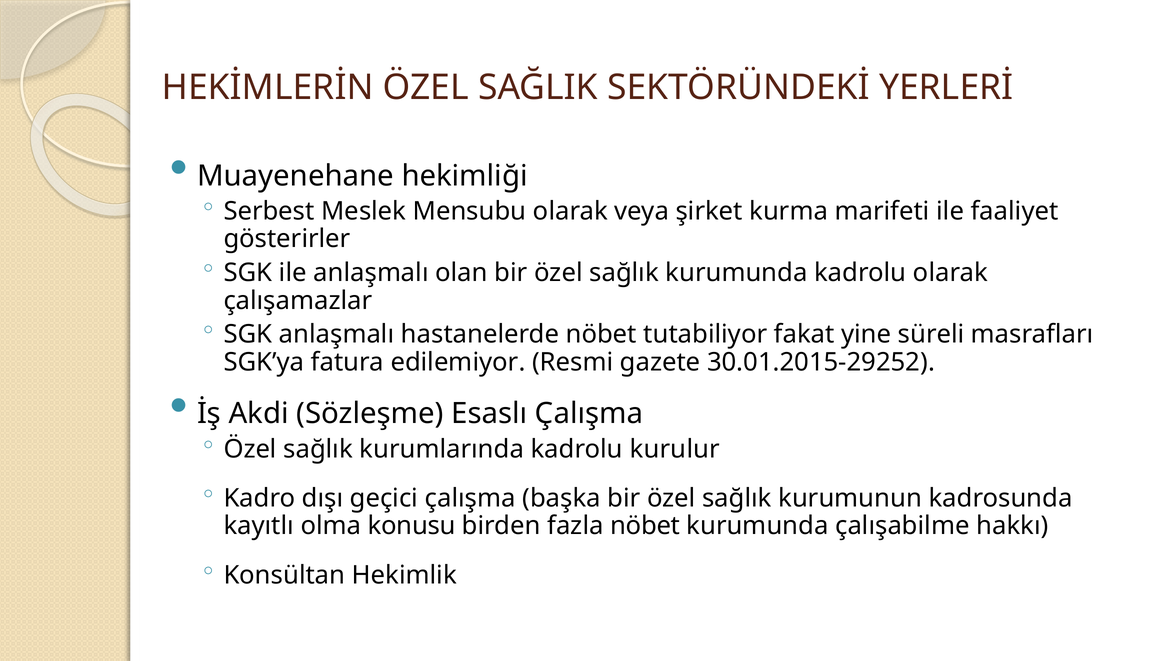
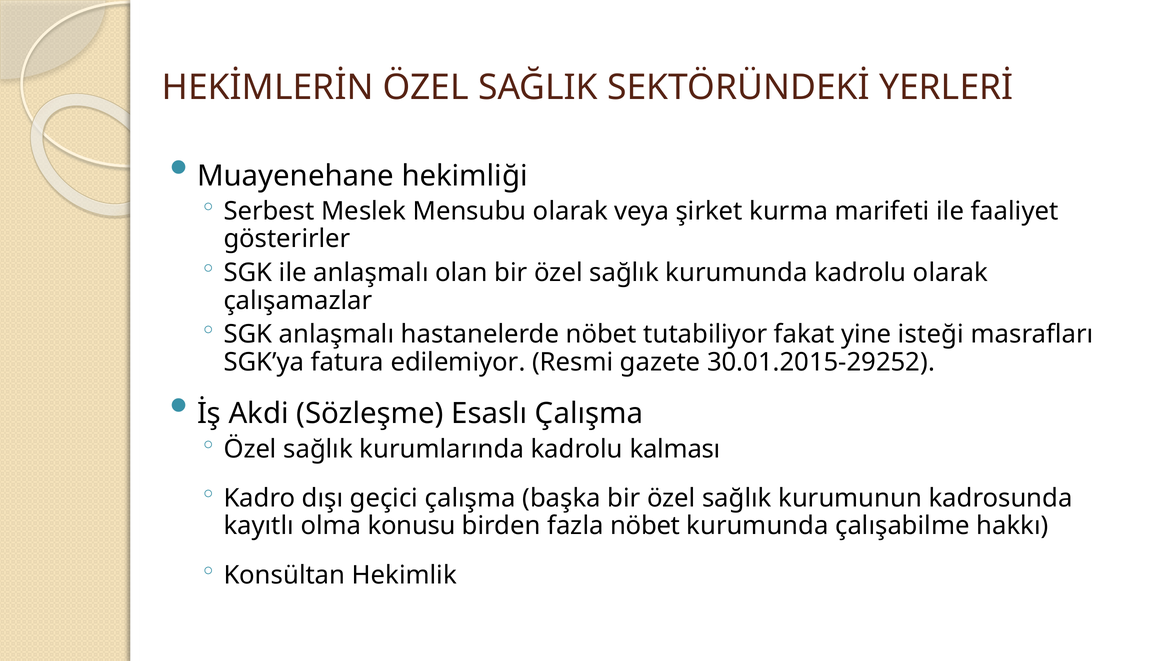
süreli: süreli -> isteği (931, 334)
kurulur: kurulur -> kalması (675, 449)
